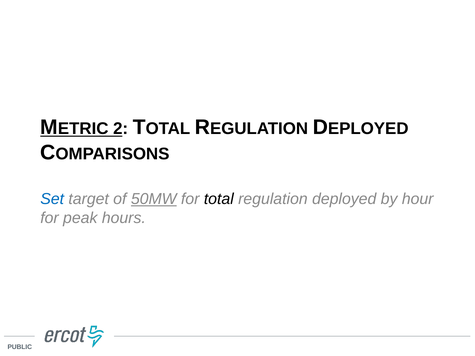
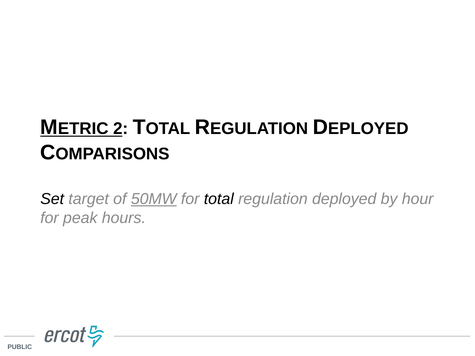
Set colour: blue -> black (52, 199)
